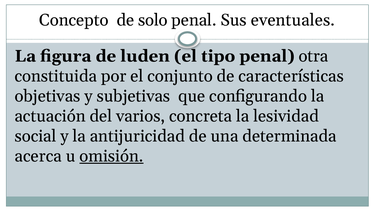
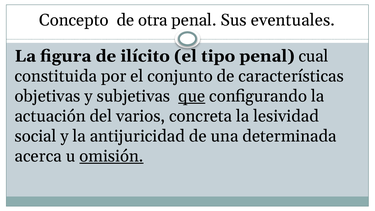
solo: solo -> otra (153, 20)
luden: luden -> ilícito (145, 56)
otra: otra -> cual (313, 56)
que underline: none -> present (192, 96)
